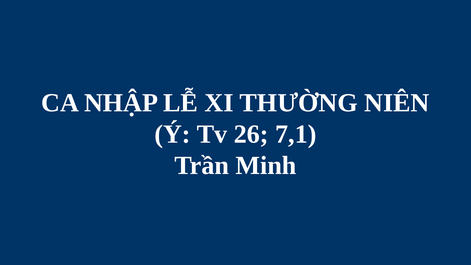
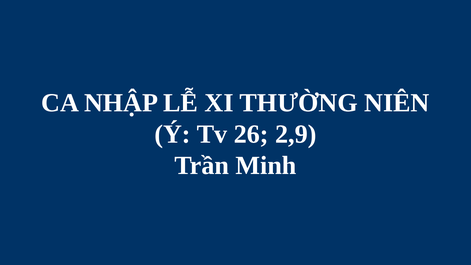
7,1: 7,1 -> 2,9 (296, 134)
